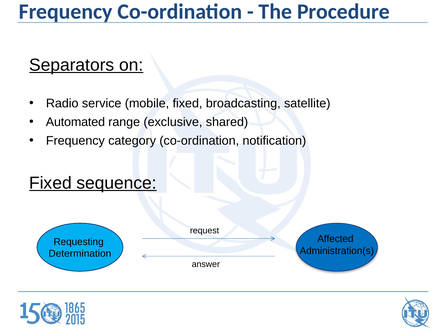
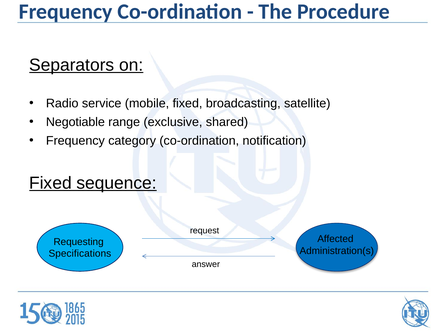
Automated: Automated -> Negotiable (75, 122)
Determination: Determination -> Specifications (80, 254)
